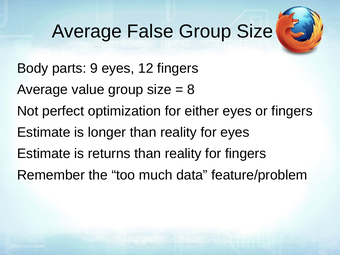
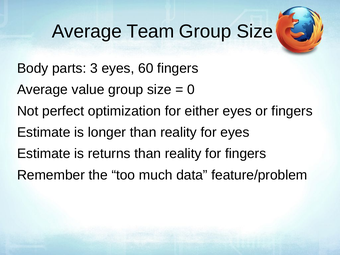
False: False -> Team (150, 32)
9: 9 -> 3 (94, 68)
12: 12 -> 60 (146, 68)
8: 8 -> 0 (191, 90)
